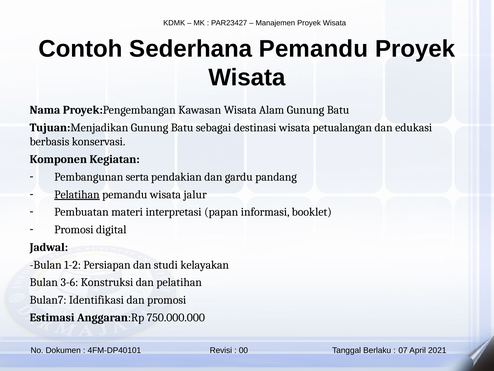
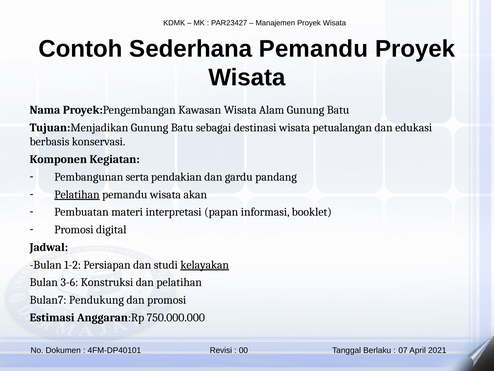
jalur: jalur -> akan (195, 194)
kelayakan underline: none -> present (205, 264)
Identifikasi: Identifikasi -> Pendukung (96, 300)
